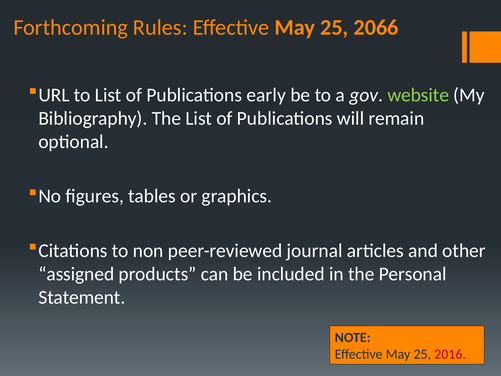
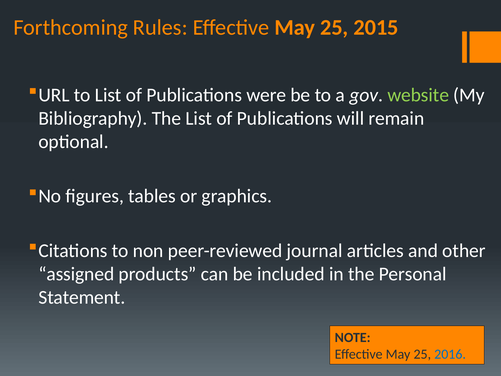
2066: 2066 -> 2015 (376, 27)
early: early -> were (266, 95)
2016 colour: red -> blue (450, 354)
